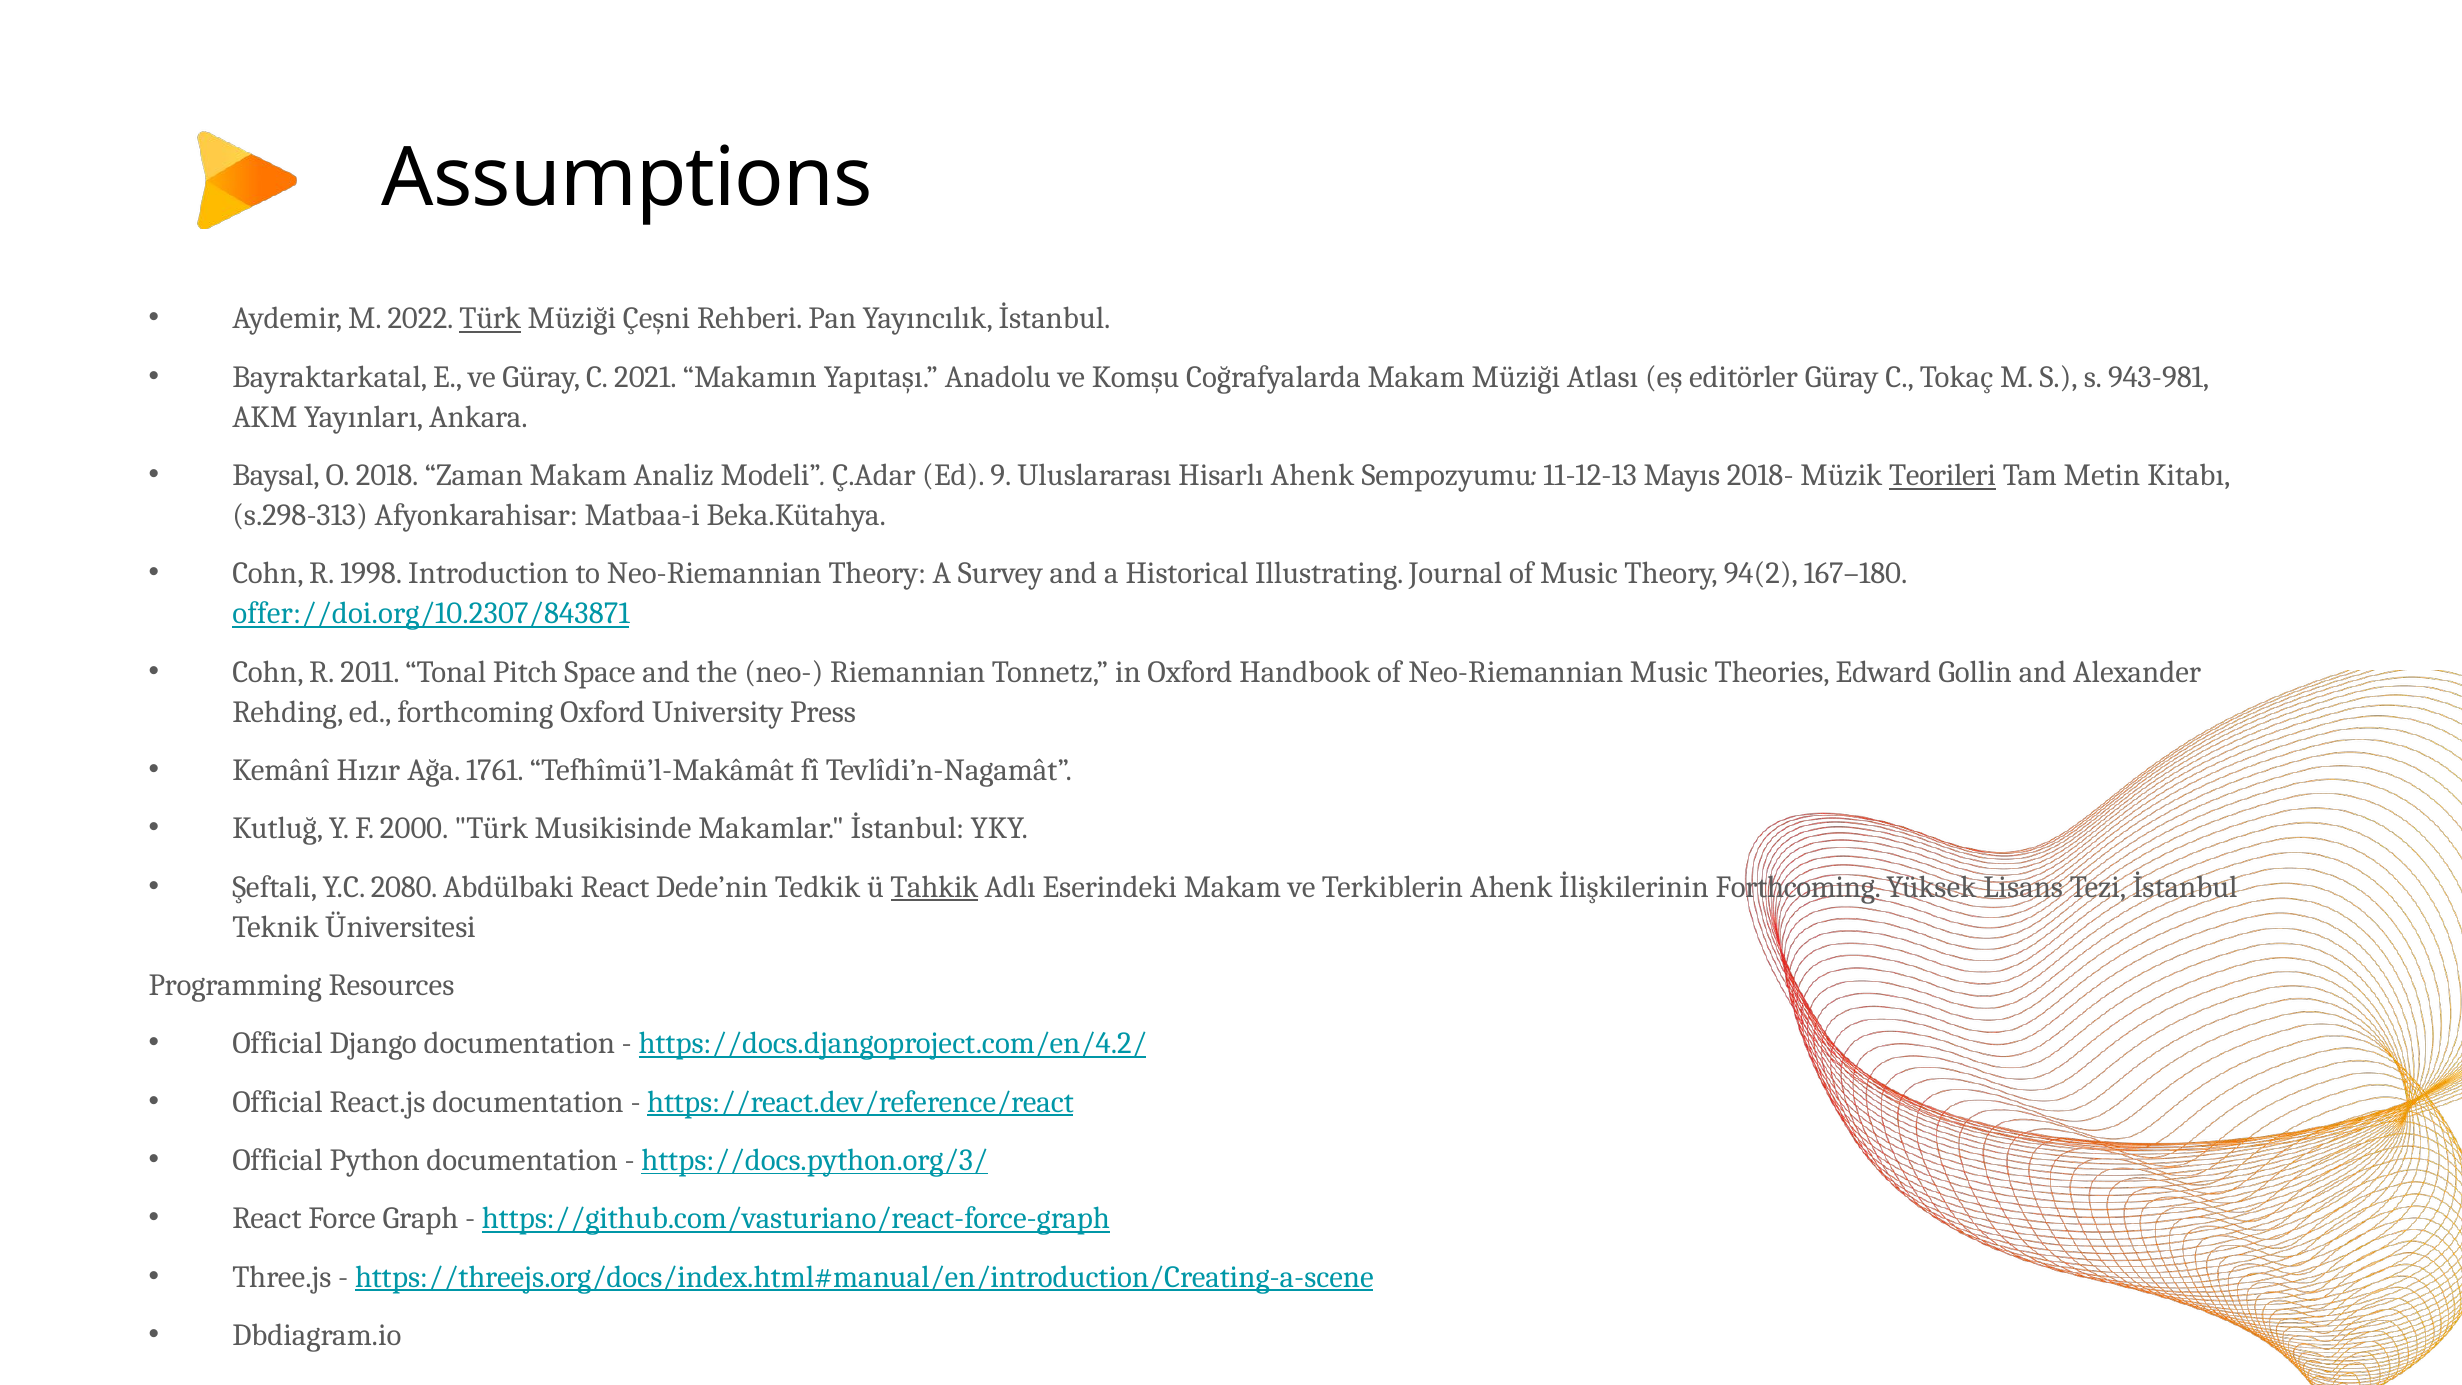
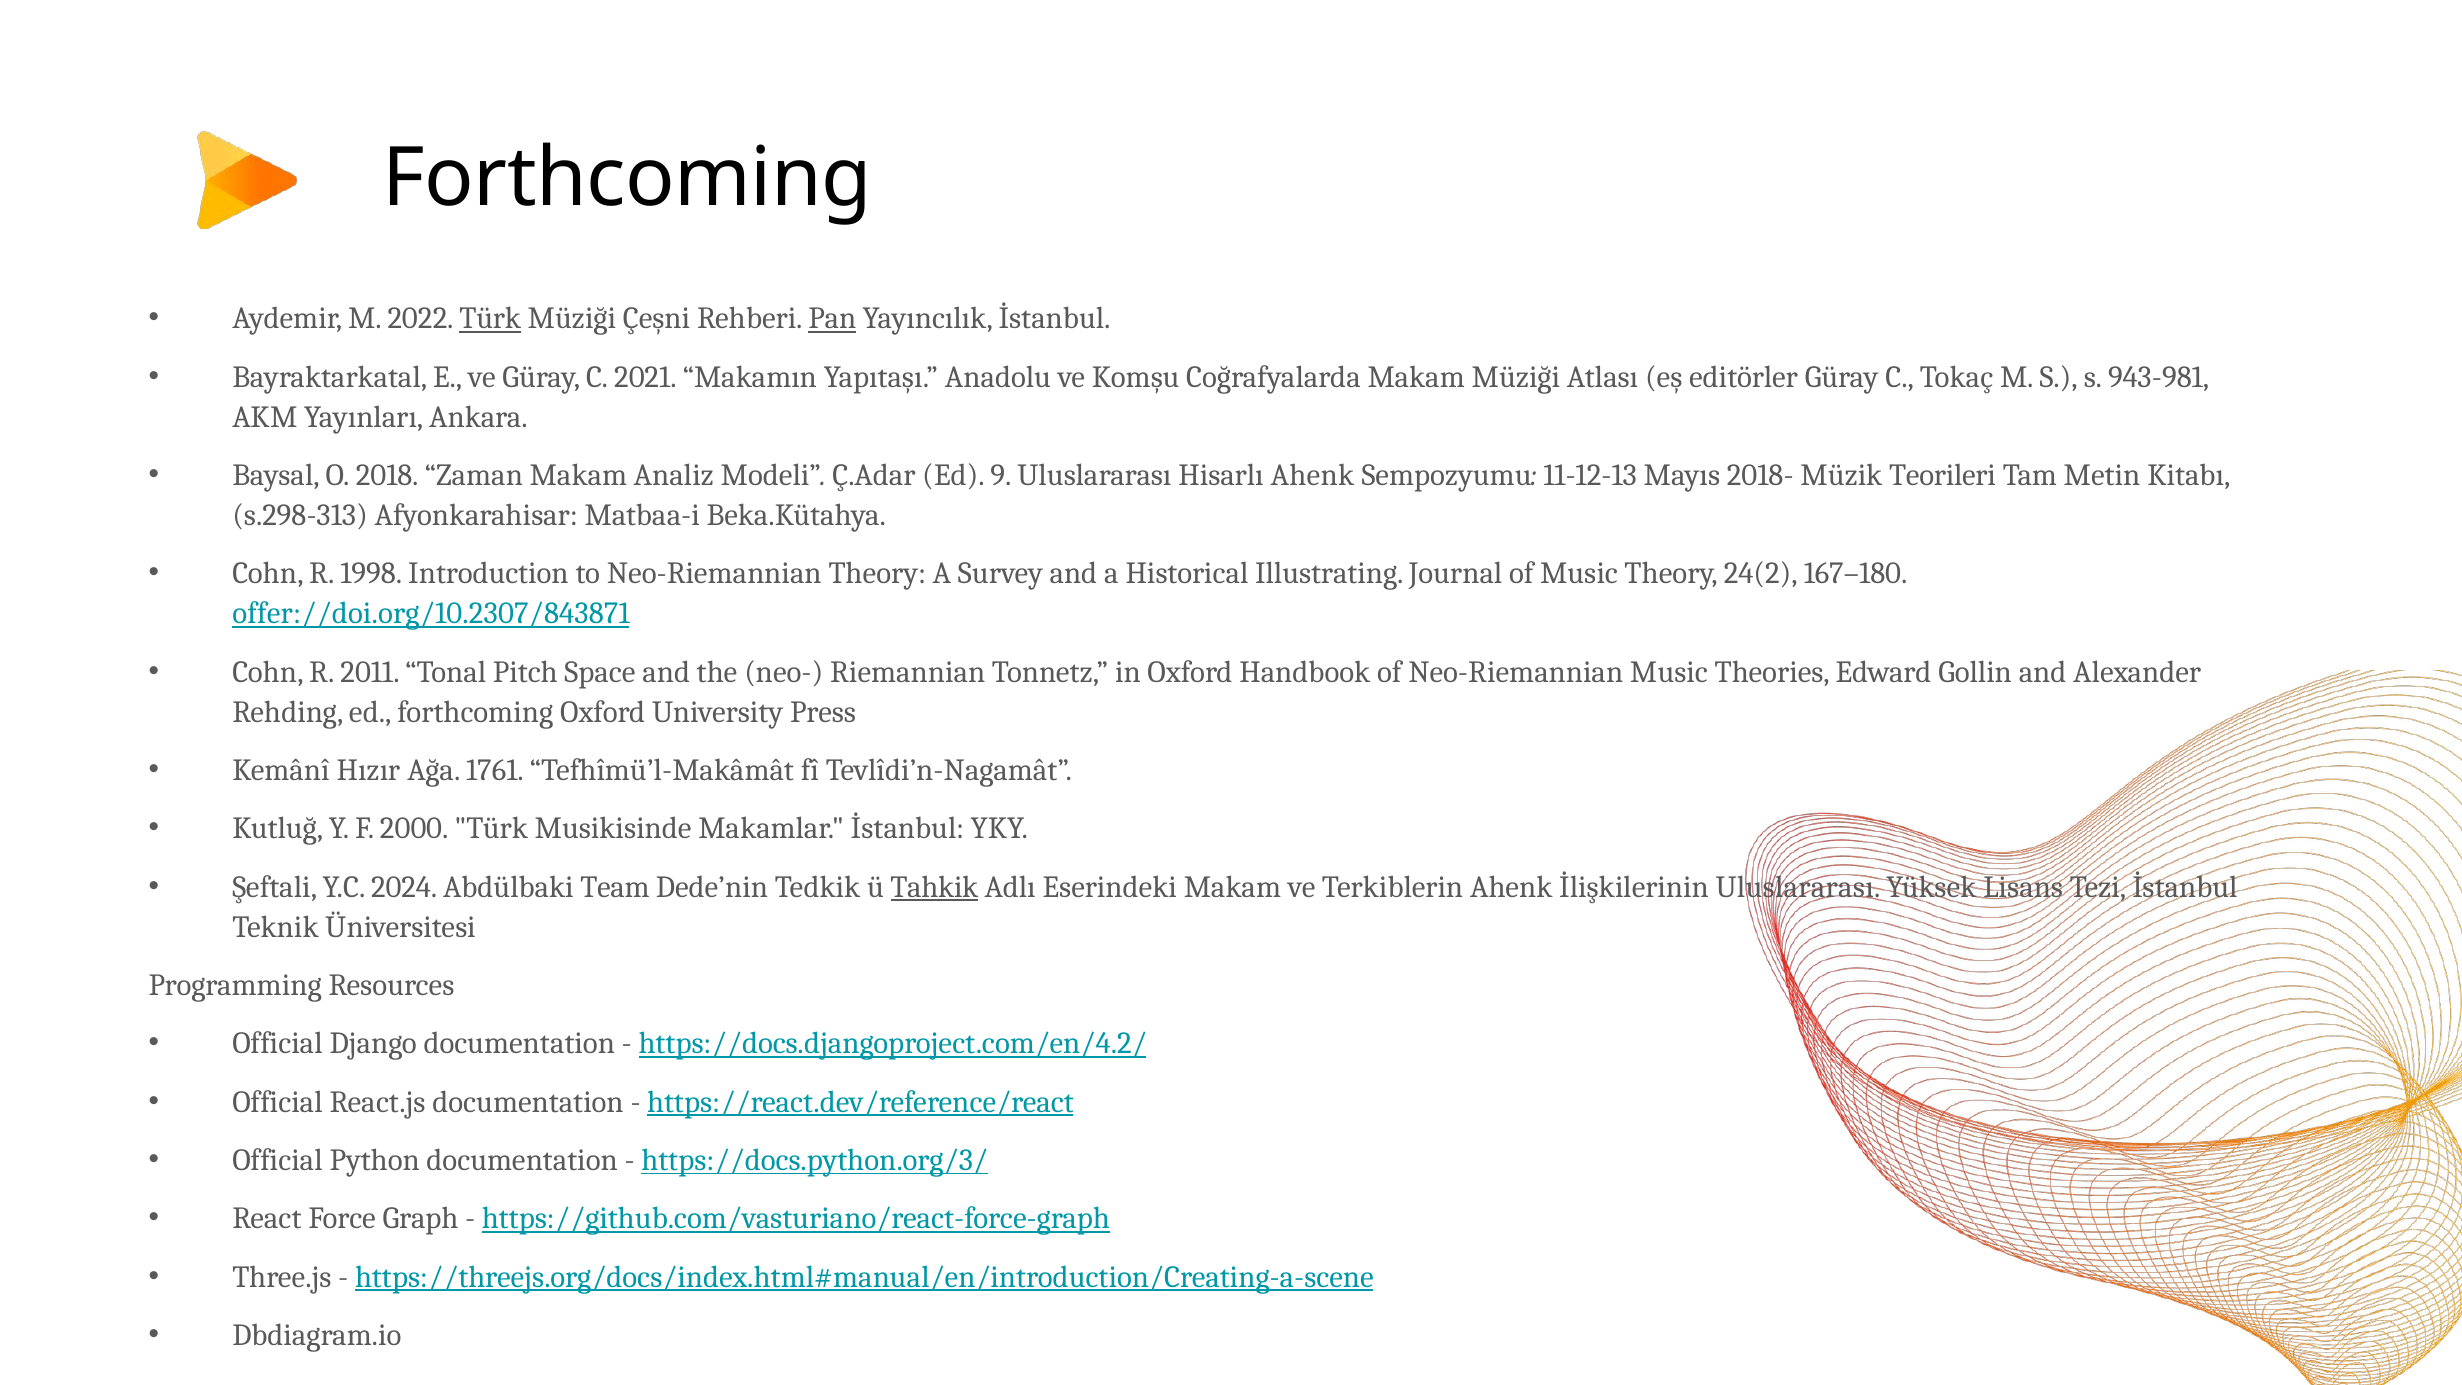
Assumptions: Assumptions -> Forthcoming (627, 178)
Pan underline: none -> present (832, 319)
Teorileri underline: present -> none (1943, 475)
94(2: 94(2 -> 24(2 (1761, 574)
2080: 2080 -> 2024 (404, 887)
Abdülbaki React: React -> Team (615, 887)
İlişkilerinin Forthcoming: Forthcoming -> Uluslararası (1798, 887)
